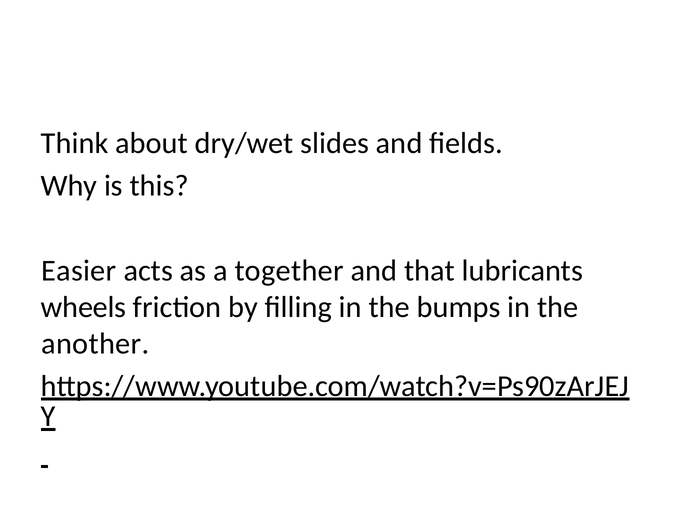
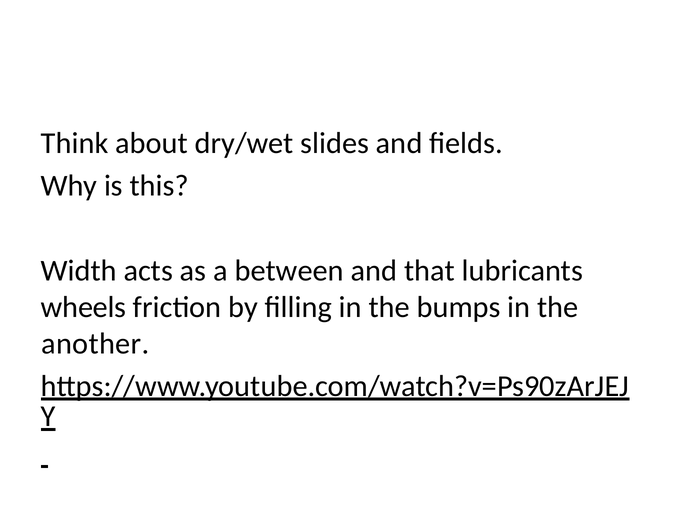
Easier: Easier -> Width (79, 271)
together: together -> between (289, 271)
